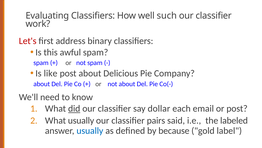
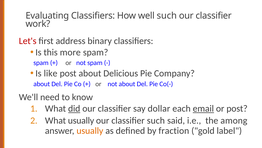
awful: awful -> more (70, 52)
email underline: none -> present (203, 108)
classifier pairs: pairs -> such (156, 120)
labeled: labeled -> among (234, 120)
usually colour: blue -> orange (90, 130)
because: because -> fraction (174, 130)
